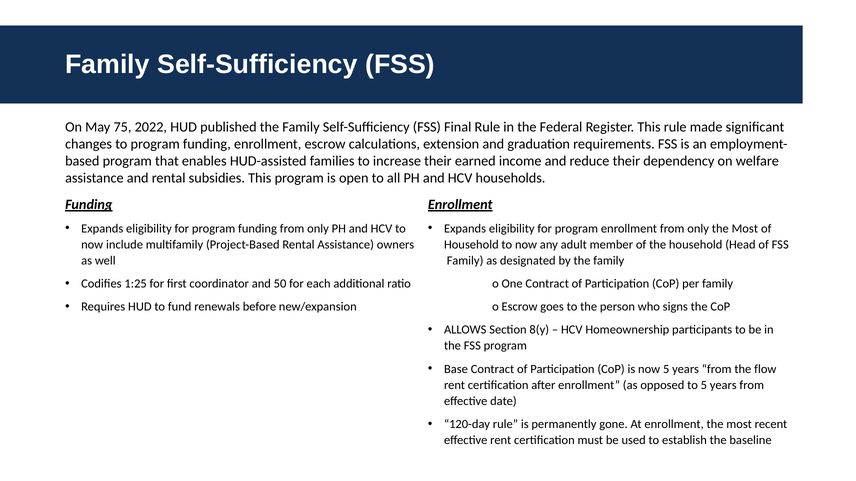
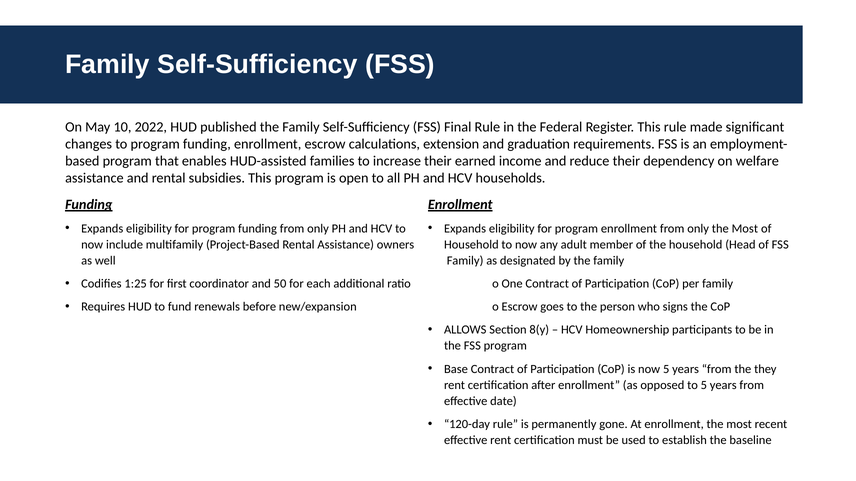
75: 75 -> 10 (123, 127)
flow: flow -> they (765, 369)
